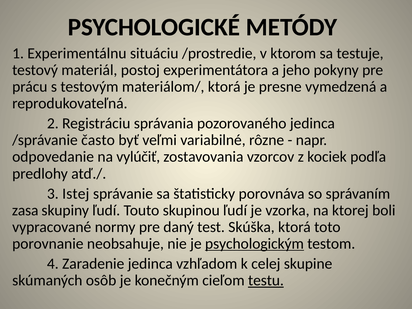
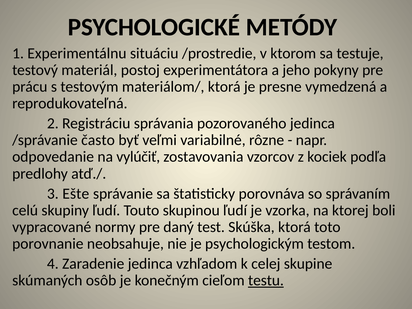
Istej: Istej -> Ešte (76, 194)
zasa: zasa -> celú (25, 210)
psychologickým underline: present -> none (254, 244)
